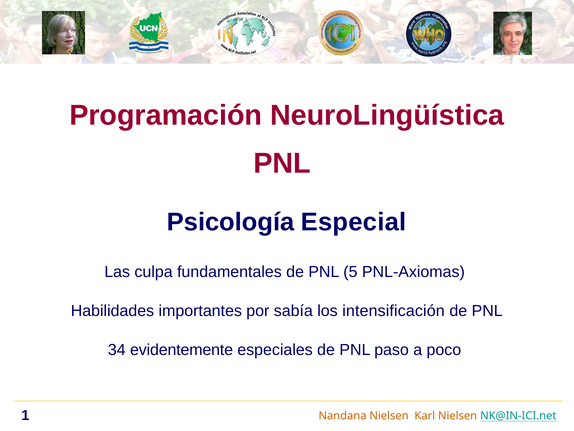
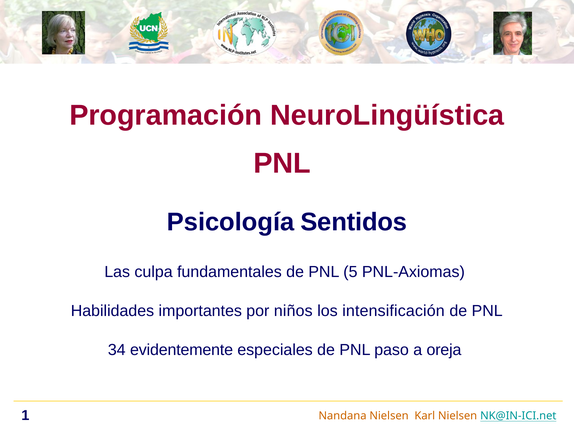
Especial: Especial -> Sentidos (354, 222)
sabía: sabía -> niños (293, 310)
poco: poco -> oreja (444, 349)
